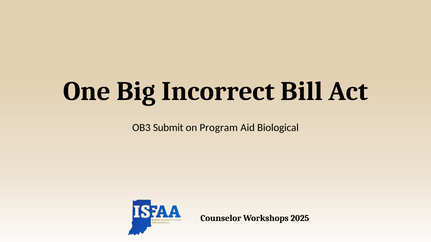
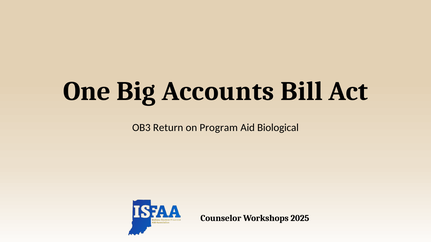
Incorrect: Incorrect -> Accounts (218, 91)
Submit: Submit -> Return (168, 128)
